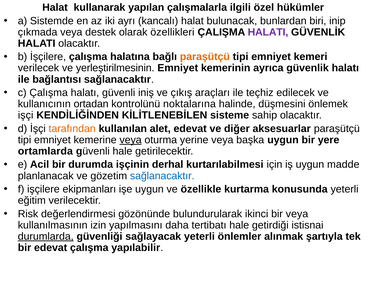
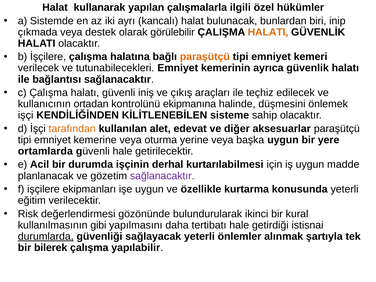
özellikleri: özellikleri -> görülebilir (172, 32)
HALATI colour: purple -> orange (268, 32)
yerleştirilmesinin: yerleştirilmesinin -> tutunabilecekleri (115, 68)
noktalarına: noktalarına -> ekipmanına (190, 104)
veya underline: present -> none (131, 140)
sağlanacaktır colour: blue -> purple (162, 176)
bir veya: veya -> kural (297, 214)
izin: izin -> gibi (98, 225)
bir edevat: edevat -> bilerek (51, 248)
